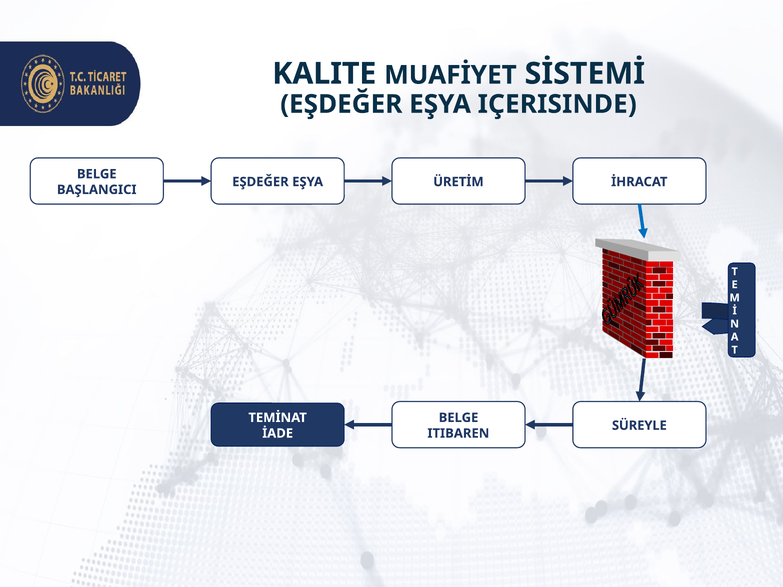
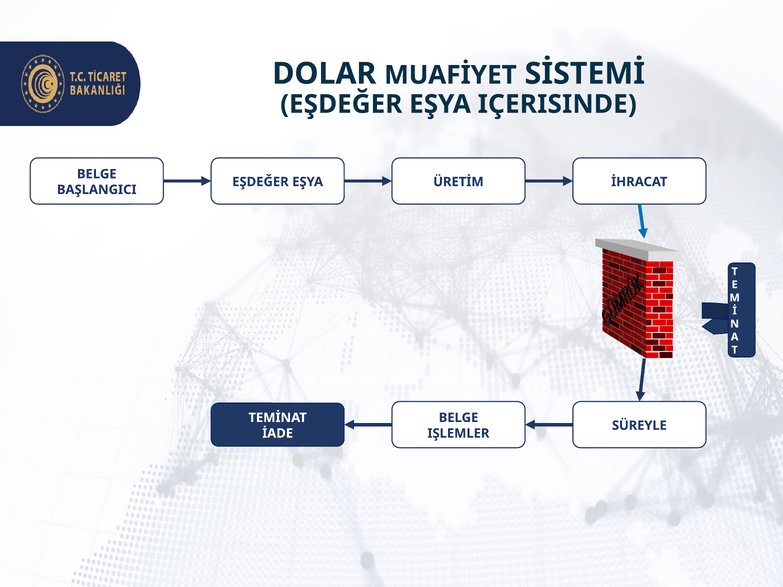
KALITE: KALITE -> DOLAR (324, 74)
ITIBAREN: ITIBAREN -> IŞLEMLER (458, 434)
